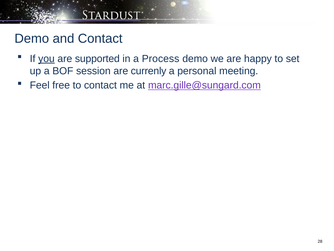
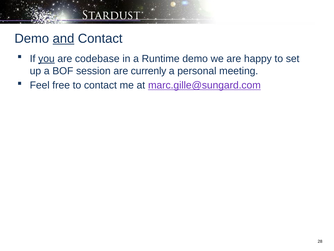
and underline: none -> present (63, 38)
supported: supported -> codebase (97, 59)
Process: Process -> Runtime (161, 59)
